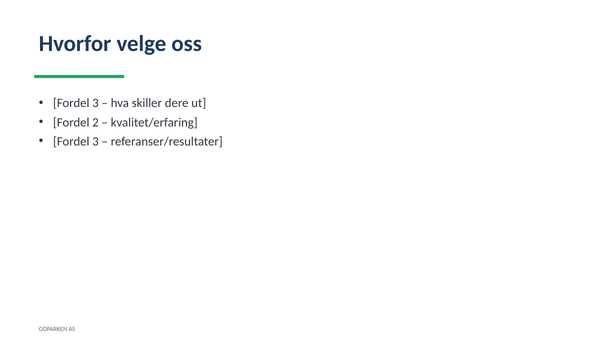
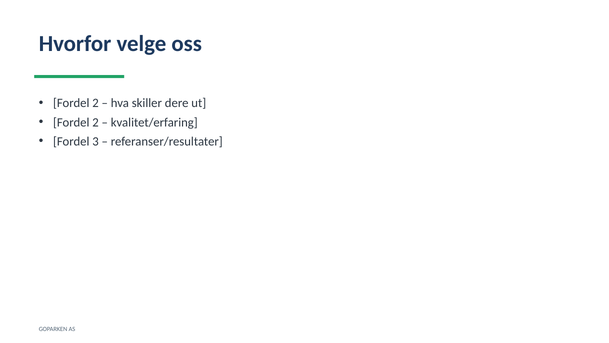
3: 3 -> 2 (95, 103)
